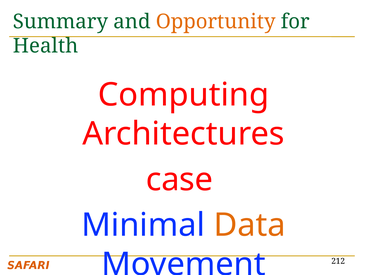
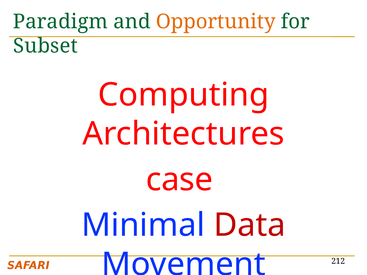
Summary: Summary -> Paradigm (60, 22)
Health: Health -> Subset (45, 46)
Data colour: orange -> red (250, 225)
